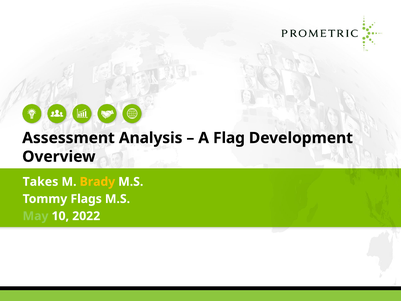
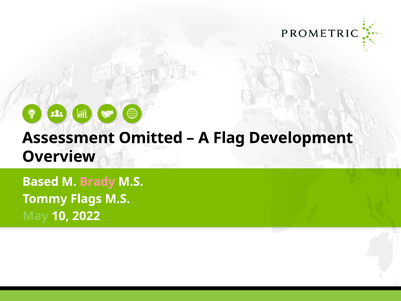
Analysis: Analysis -> Omitted (151, 138)
Takes: Takes -> Based (41, 182)
Brady colour: yellow -> pink (97, 182)
